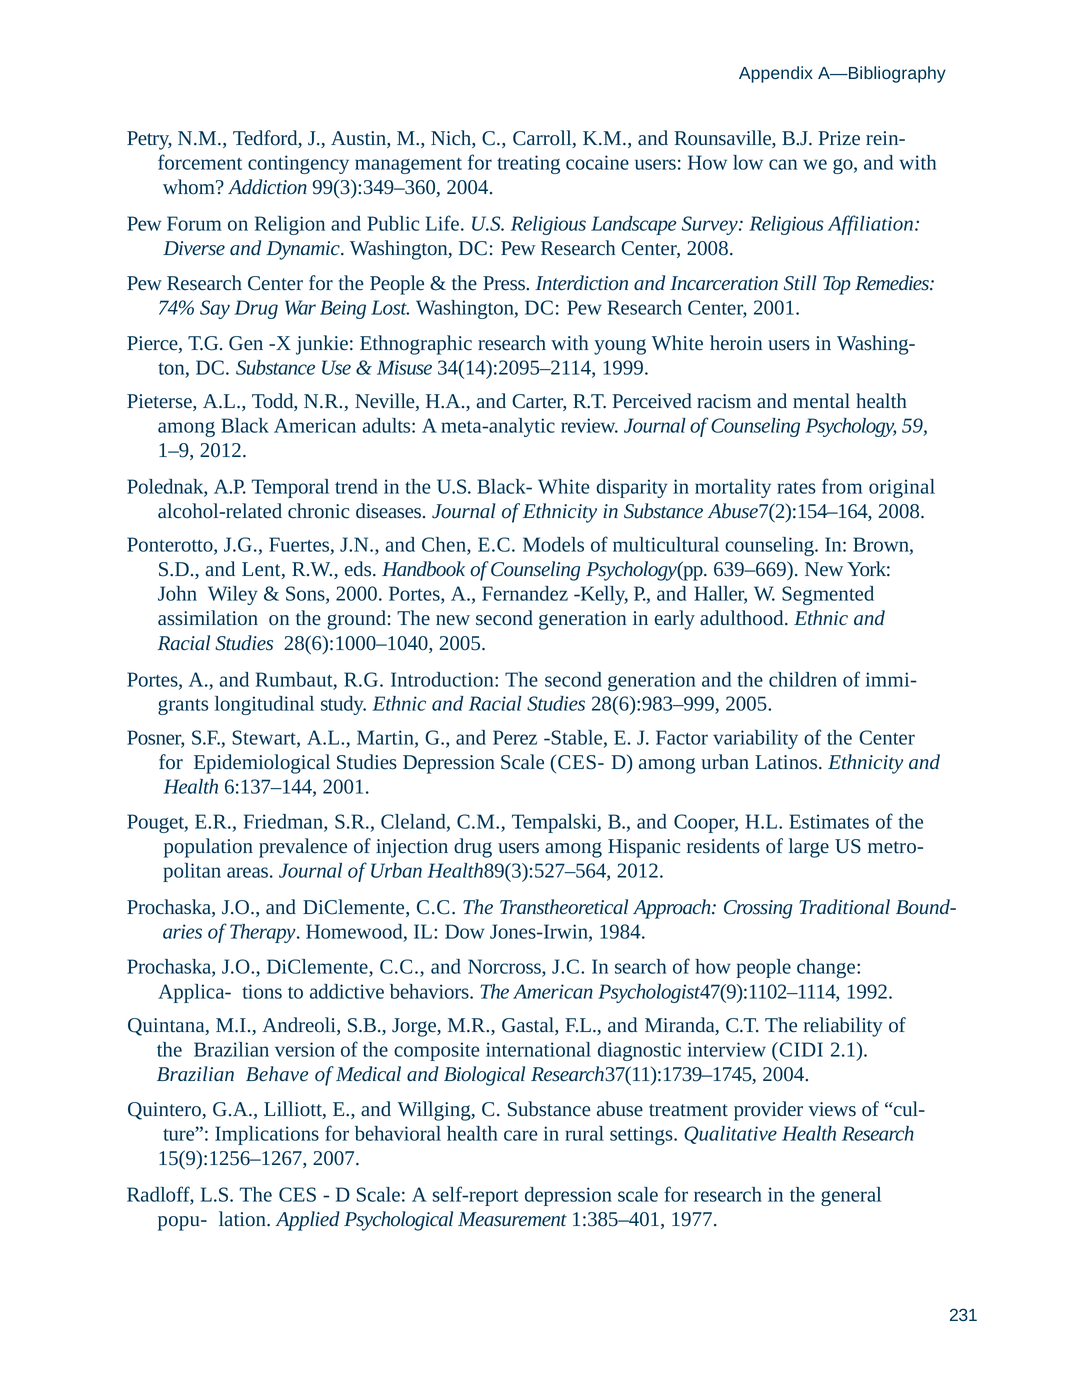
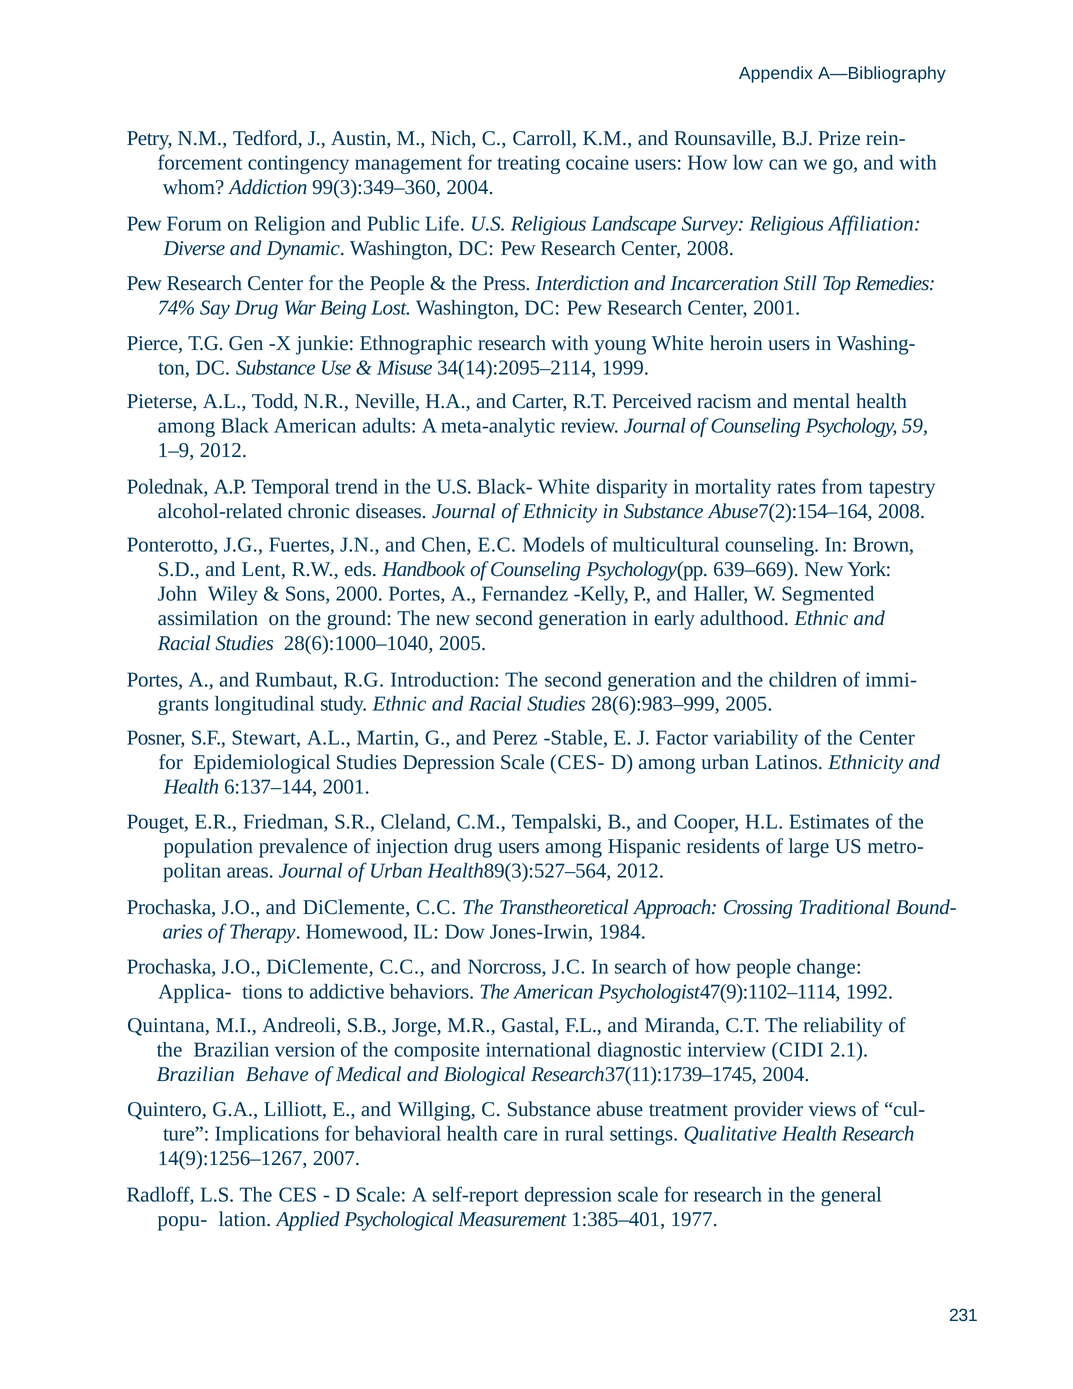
original: original -> tapestry (902, 487)
15(9):1256–1267: 15(9):1256–1267 -> 14(9):1256–1267 (233, 1158)
